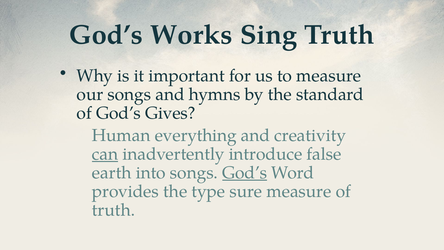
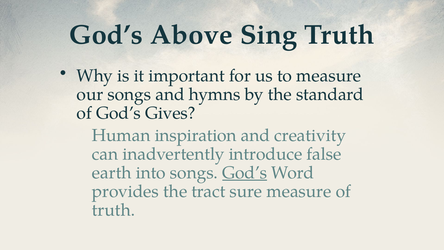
Works: Works -> Above (191, 35)
everything: everything -> inspiration (196, 135)
can underline: present -> none (105, 154)
type: type -> tract (208, 191)
